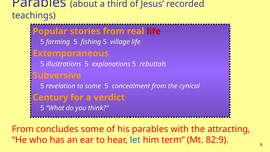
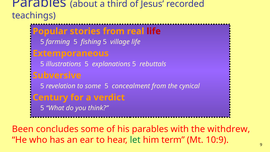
From: From -> Been (23, 129)
attracting: attracting -> withdrew (229, 129)
let colour: blue -> green (135, 140)
82:9: 82:9 -> 10:9 (217, 140)
